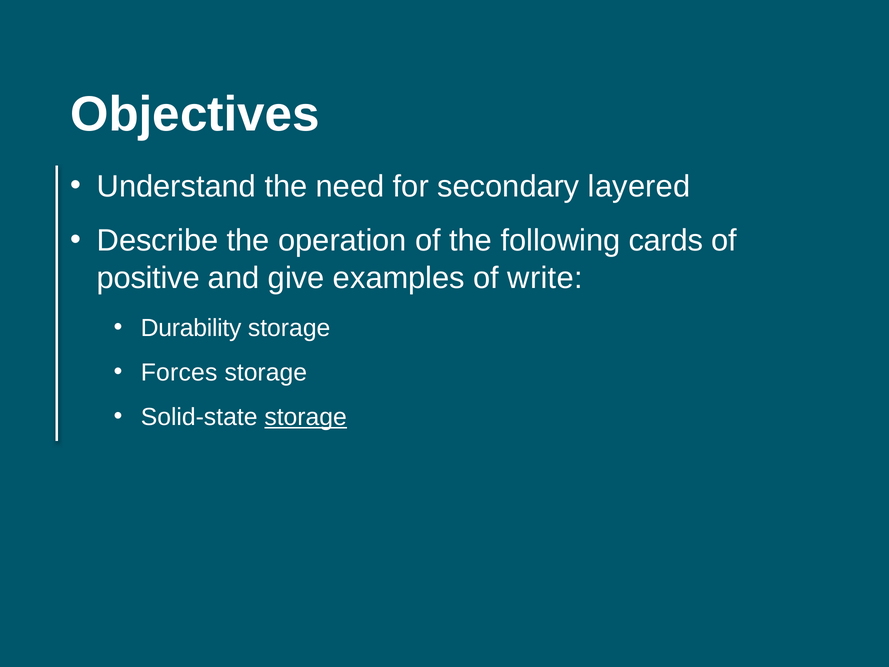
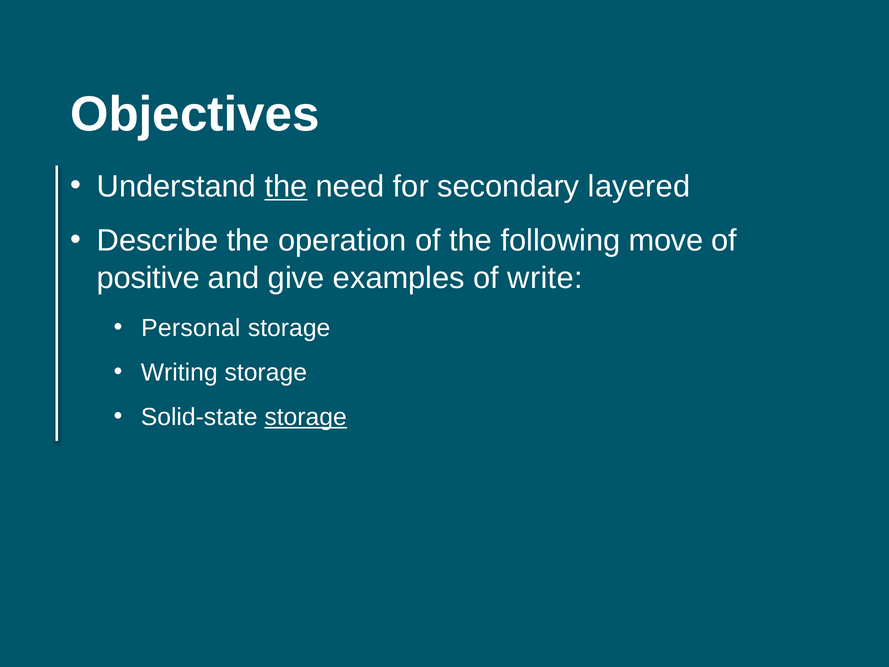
the underline: none -> present (286, 186)
cards: cards -> move (666, 241)
Durability: Durability -> Personal (191, 328)
Forces: Forces -> Writing (179, 372)
